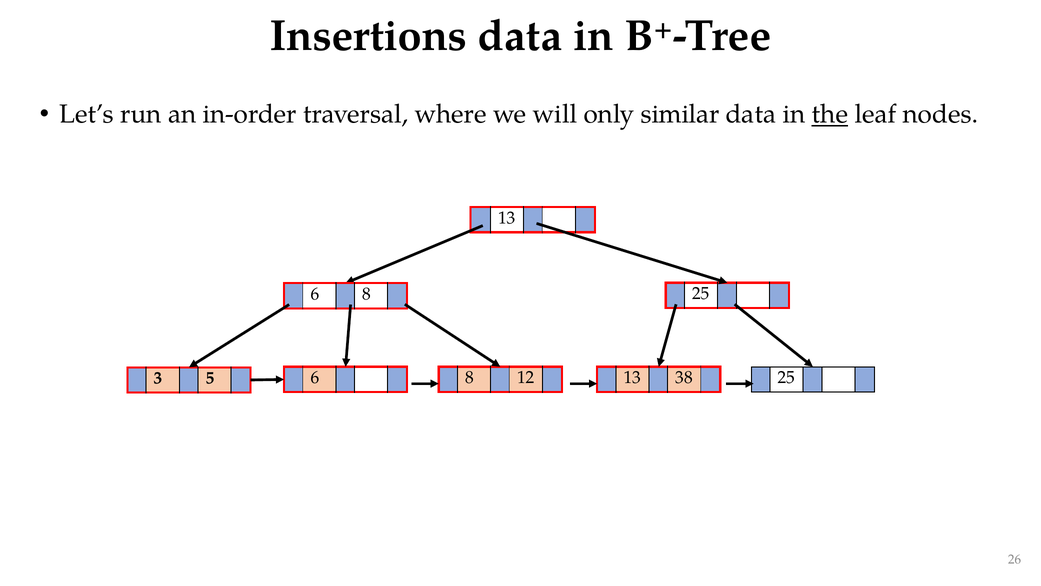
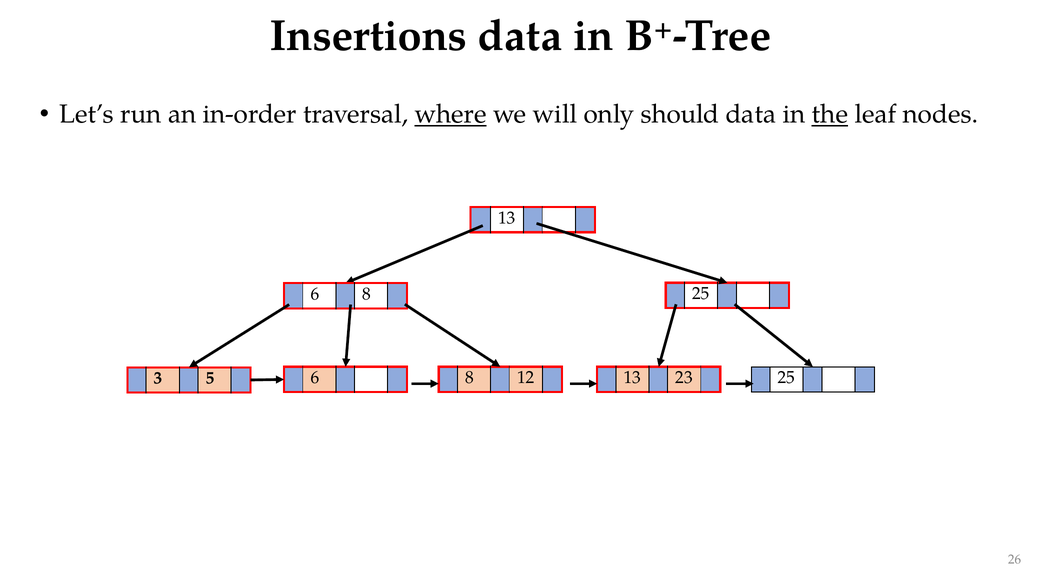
where underline: none -> present (451, 114)
similar: similar -> should (680, 114)
38: 38 -> 23 (684, 377)
